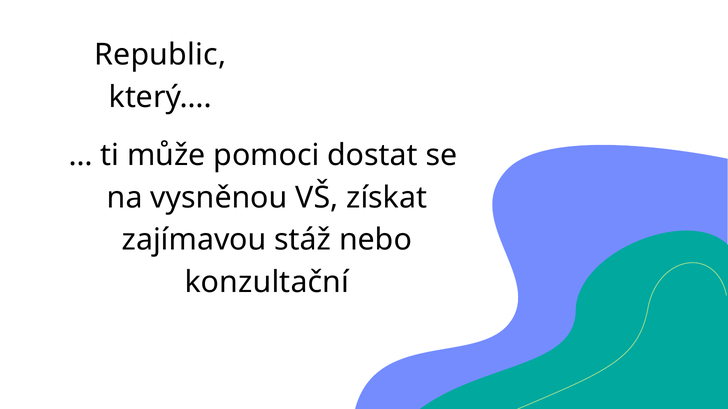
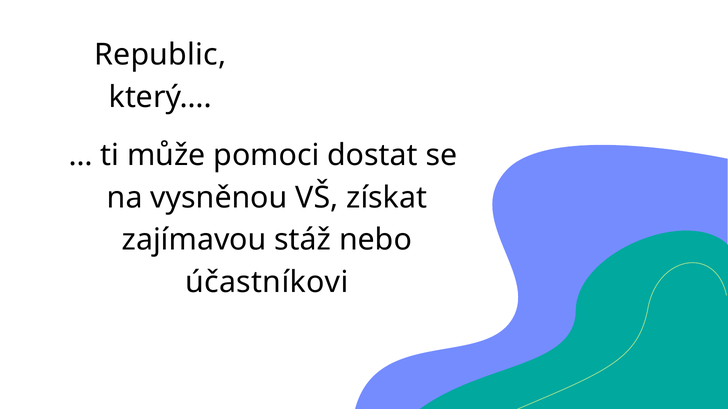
konzultační: konzultační -> účastníkovi (267, 283)
